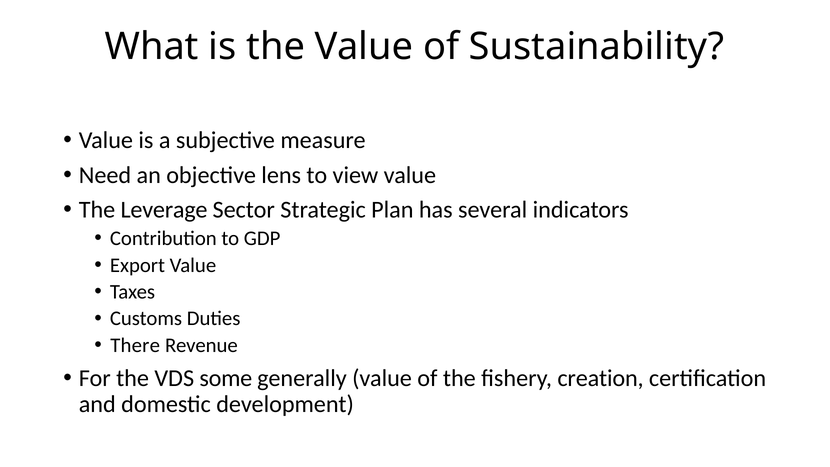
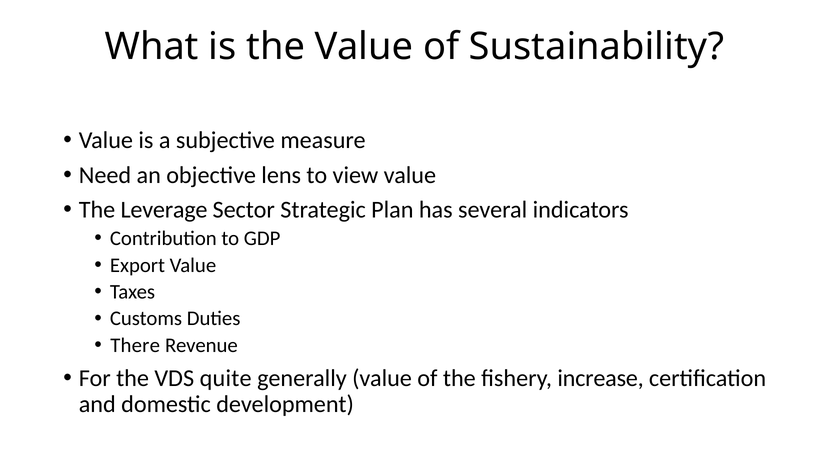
some: some -> quite (226, 378)
creation: creation -> increase (601, 378)
